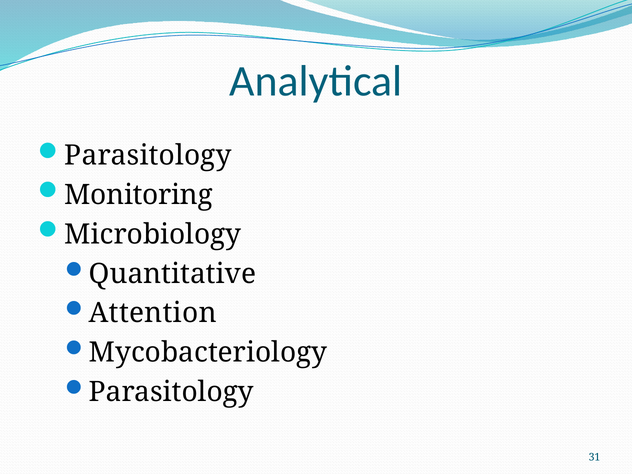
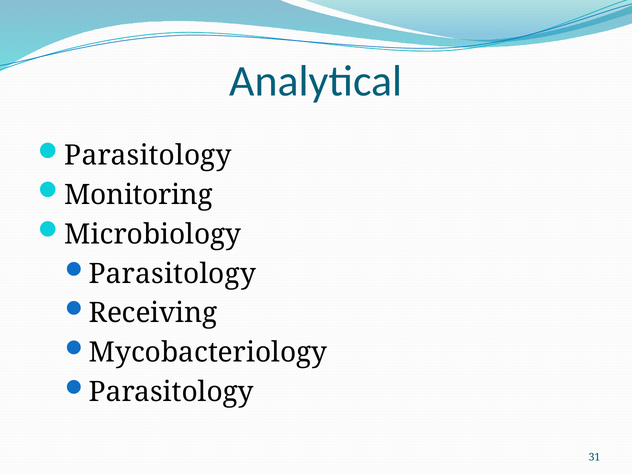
Quantitative: Quantitative -> Parasitology (172, 274)
Attention: Attention -> Receiving (153, 313)
